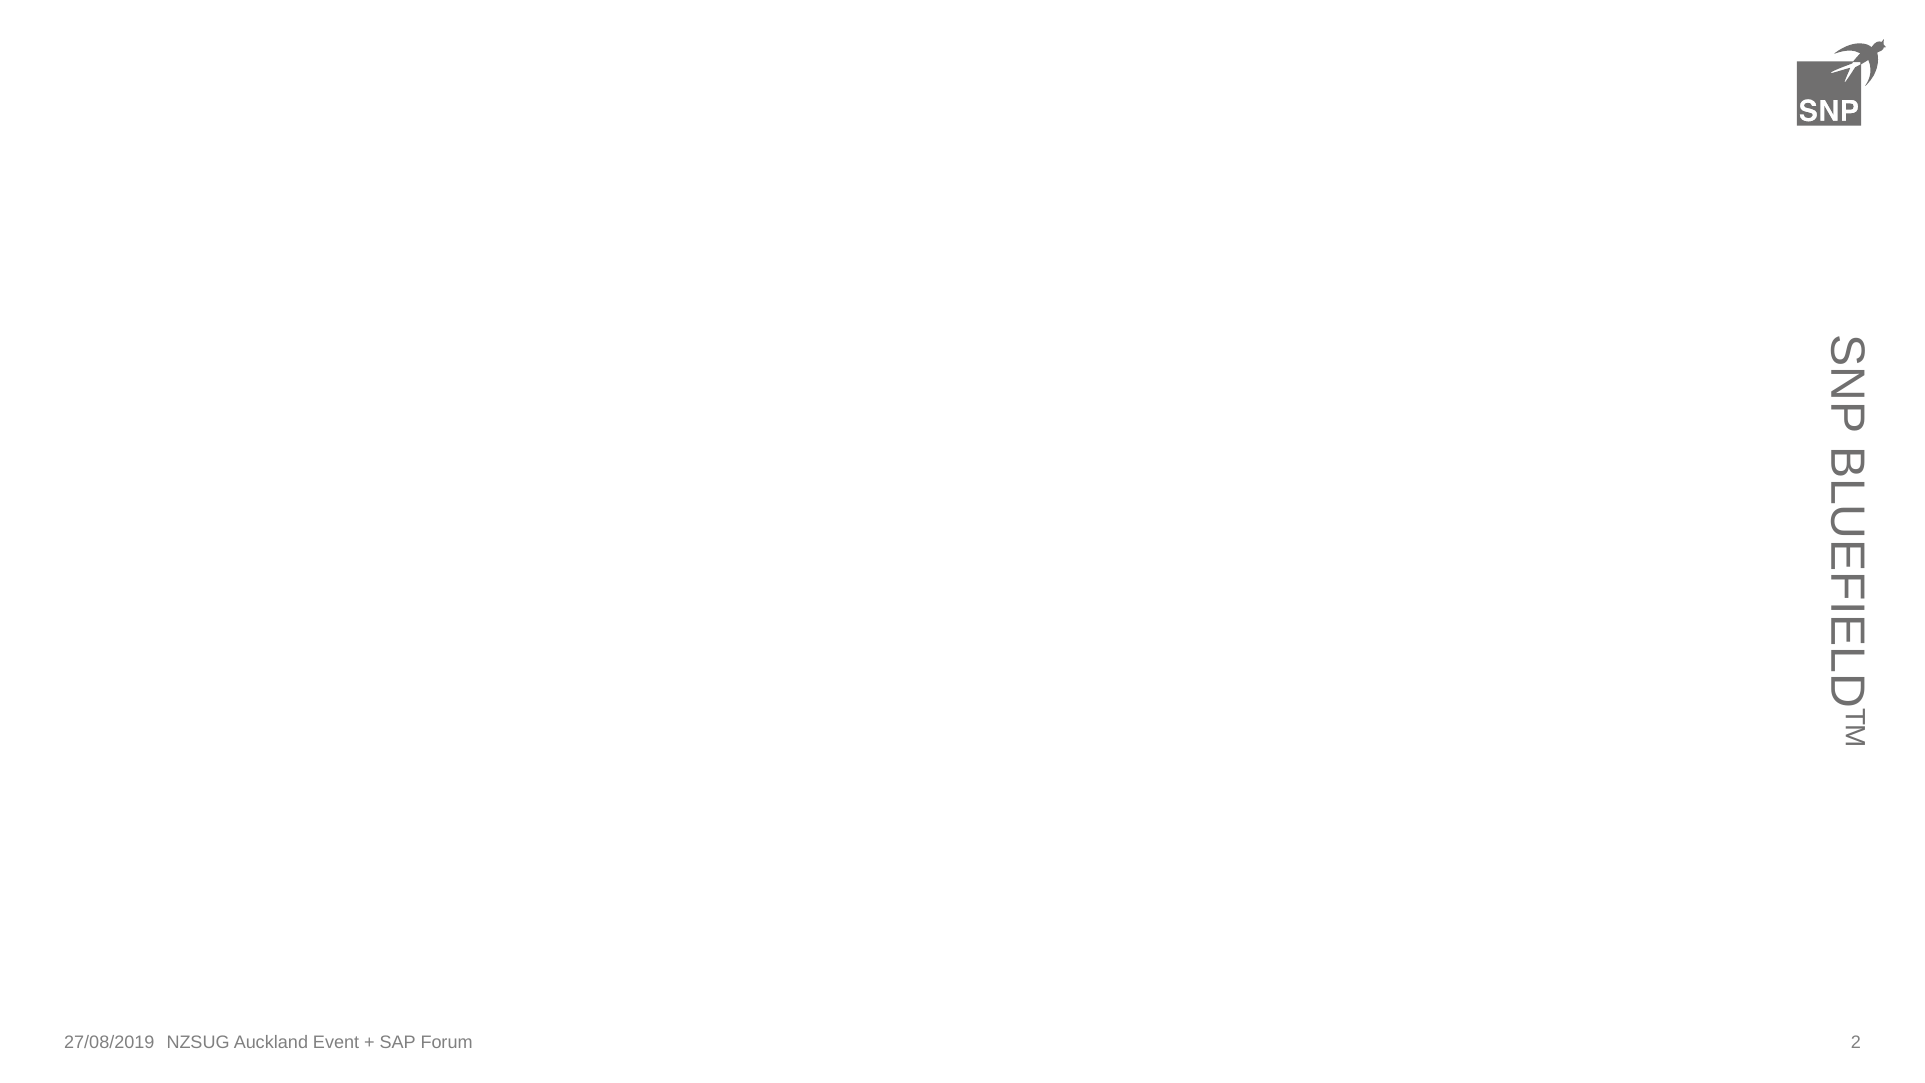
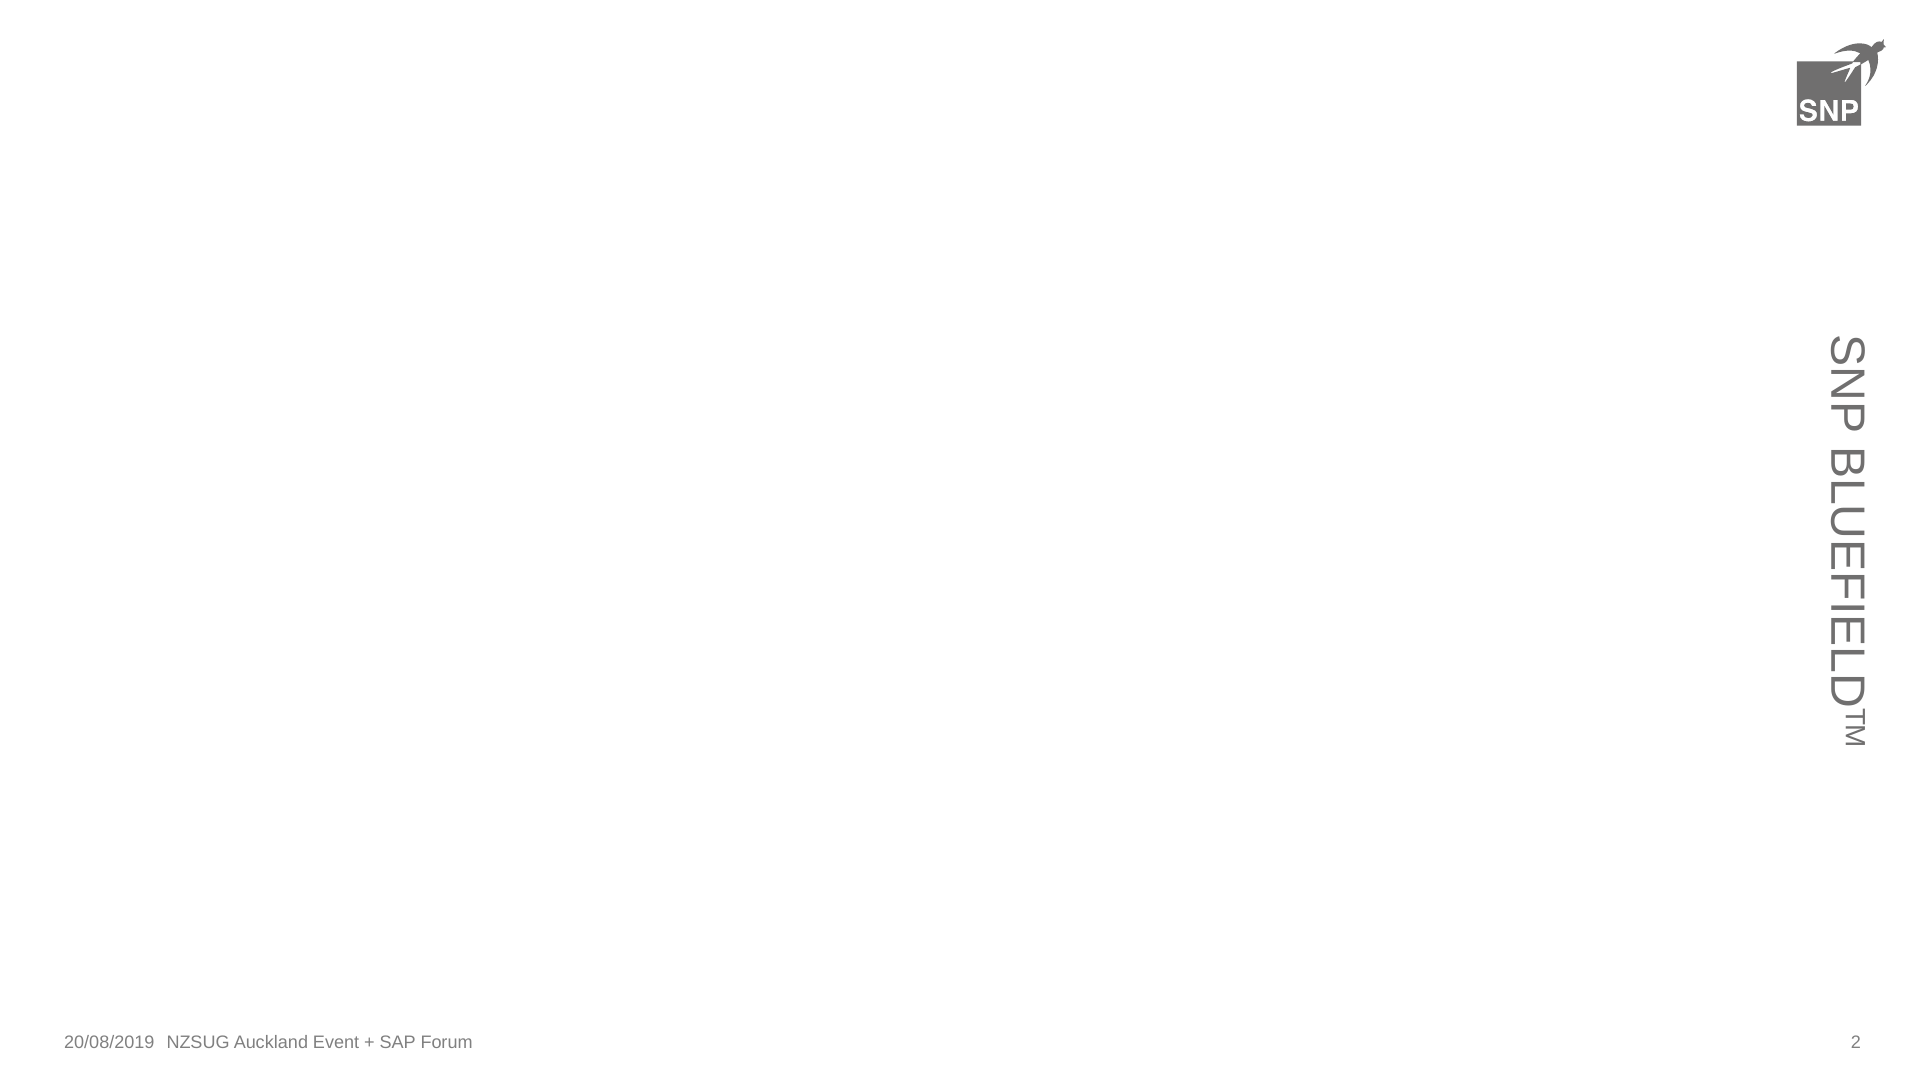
27/08/2019: 27/08/2019 -> 20/08/2019 (109, 1042)
